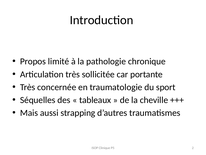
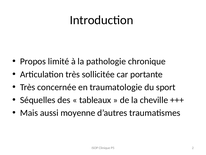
strapping: strapping -> moyenne (78, 113)
